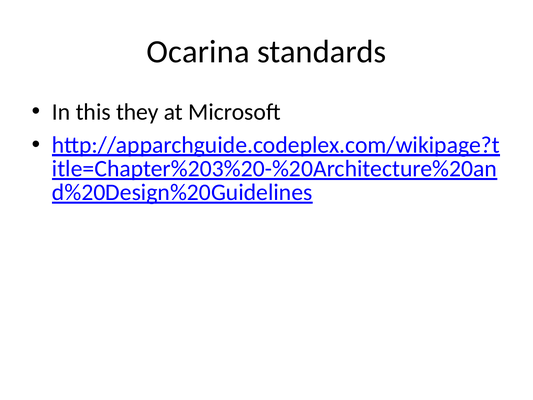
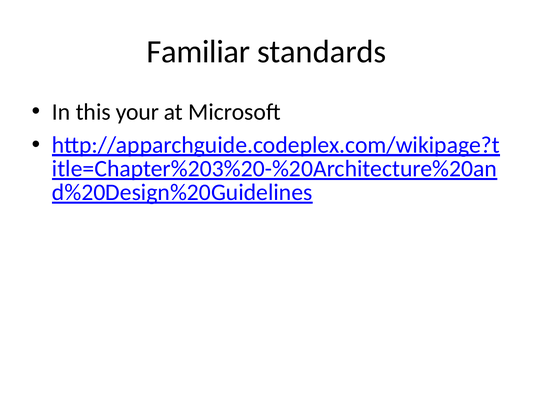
Ocarina: Ocarina -> Familiar (198, 52)
they: they -> your (137, 112)
